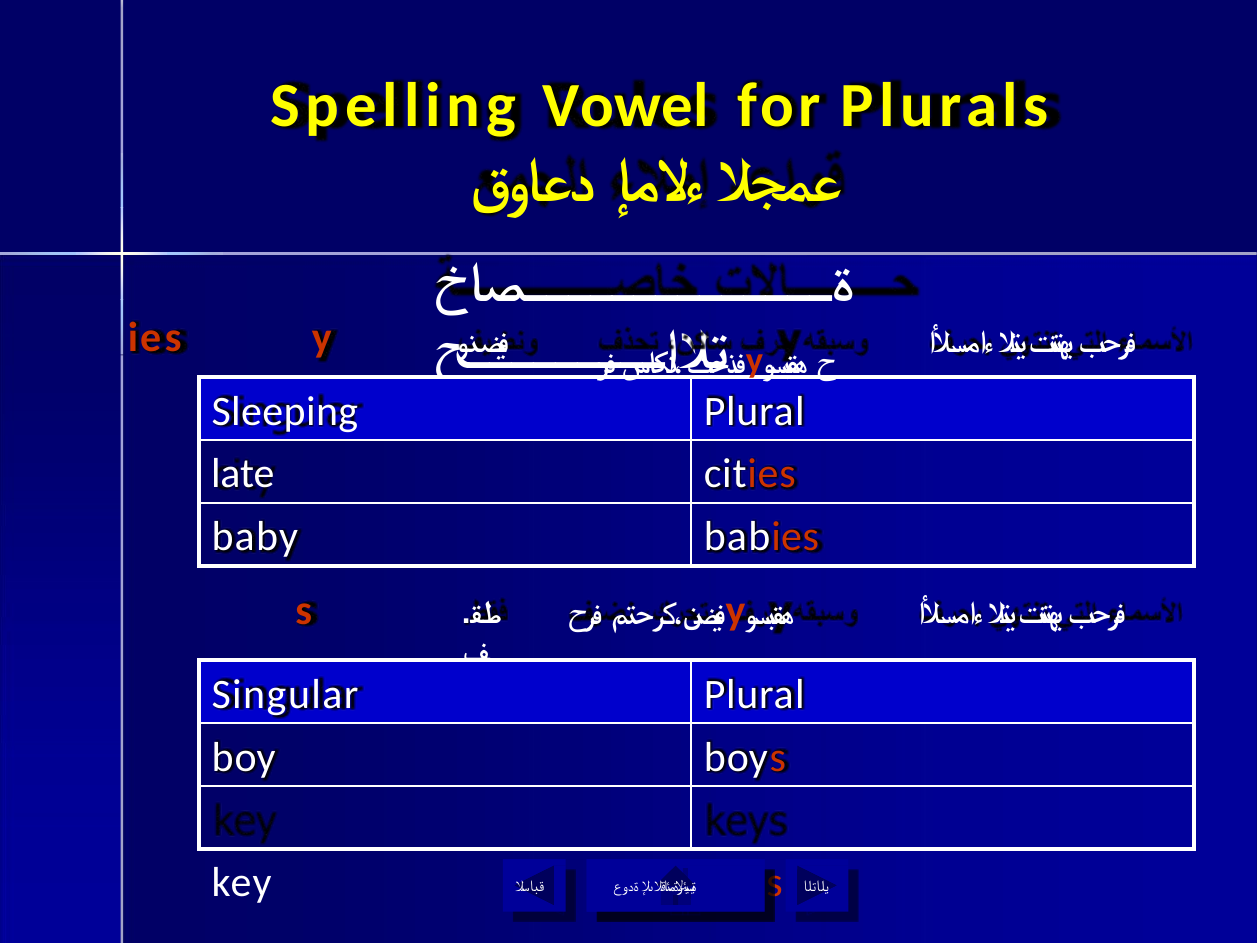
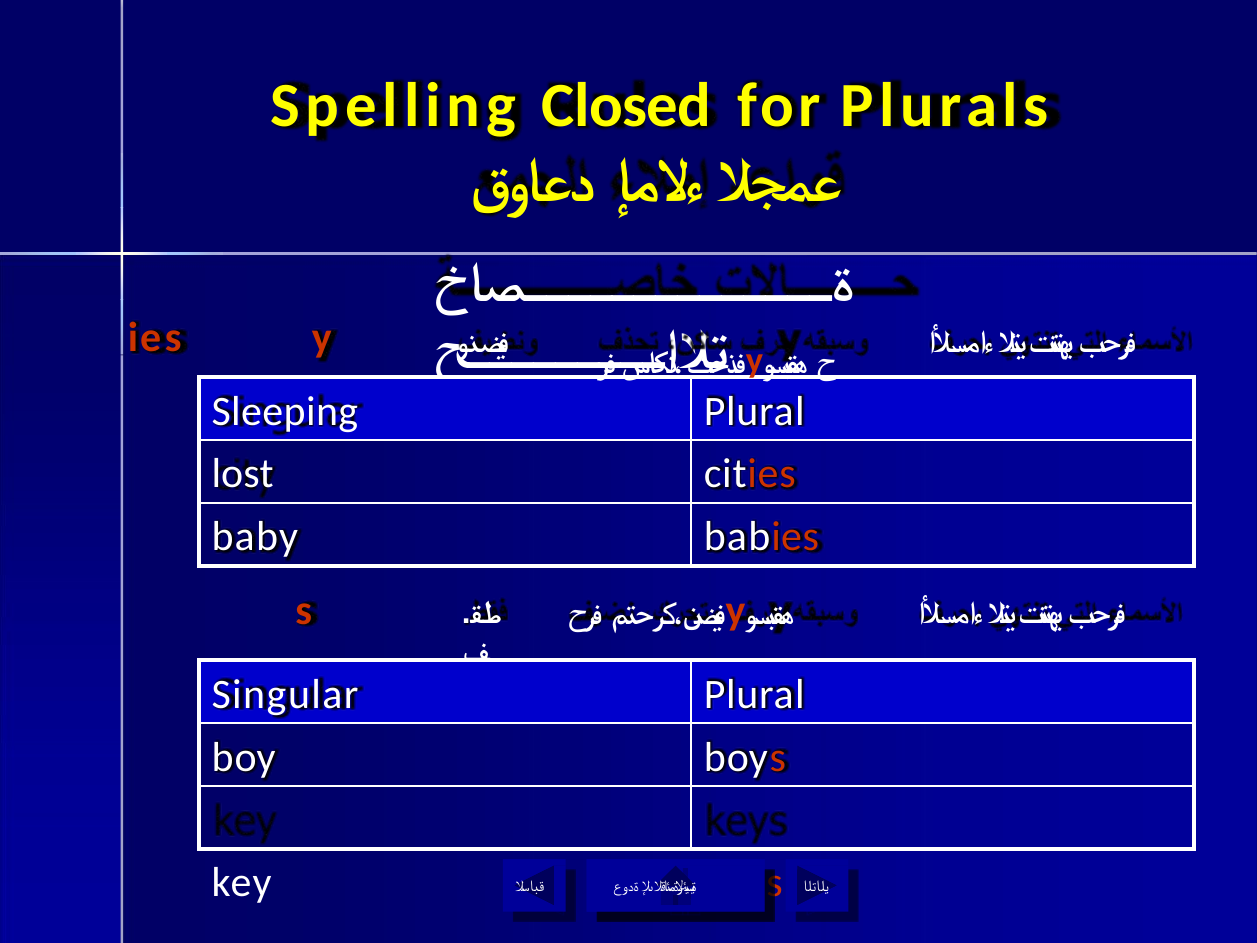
Vowel: Vowel -> Closed (627, 105)
late: late -> lost (243, 474)
